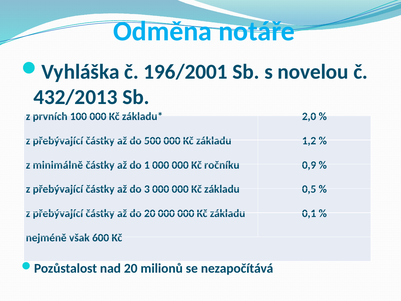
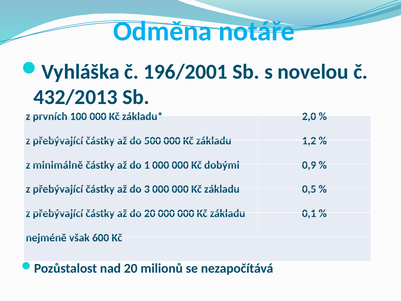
ročníku: ročníku -> dobými (222, 165)
